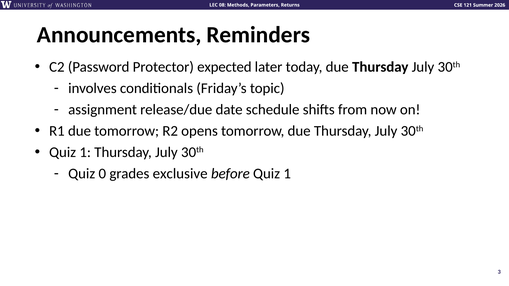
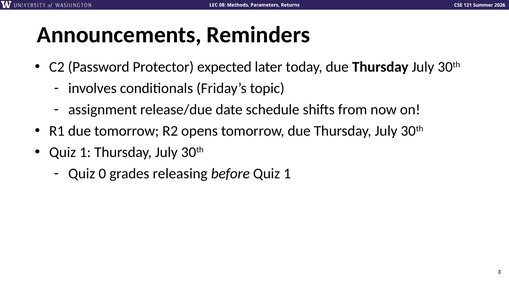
exclusive: exclusive -> releasing (180, 174)
